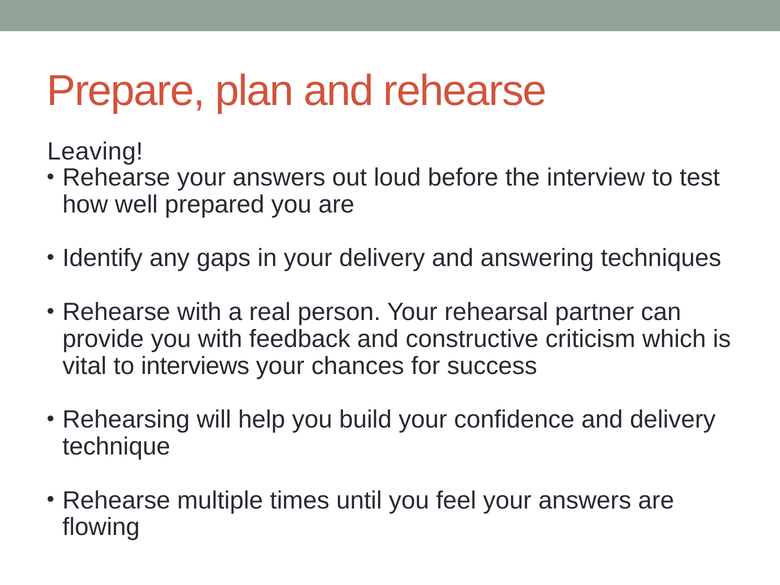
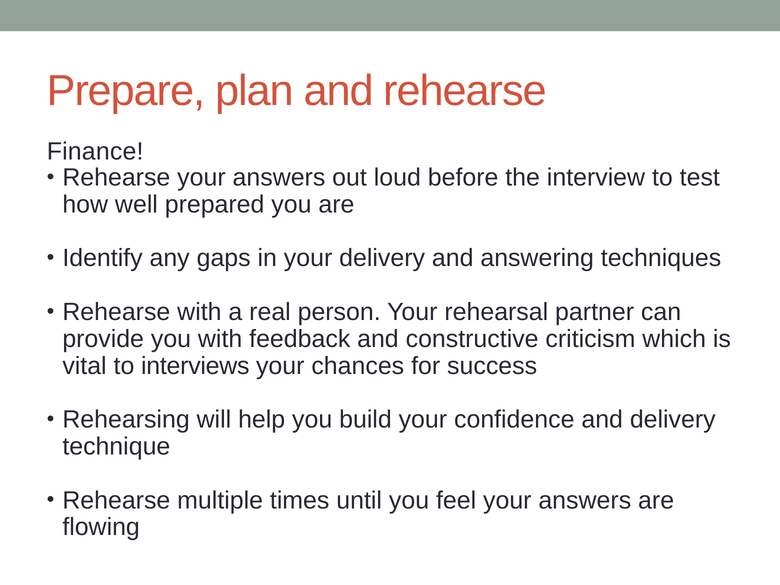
Leaving: Leaving -> Finance (95, 151)
